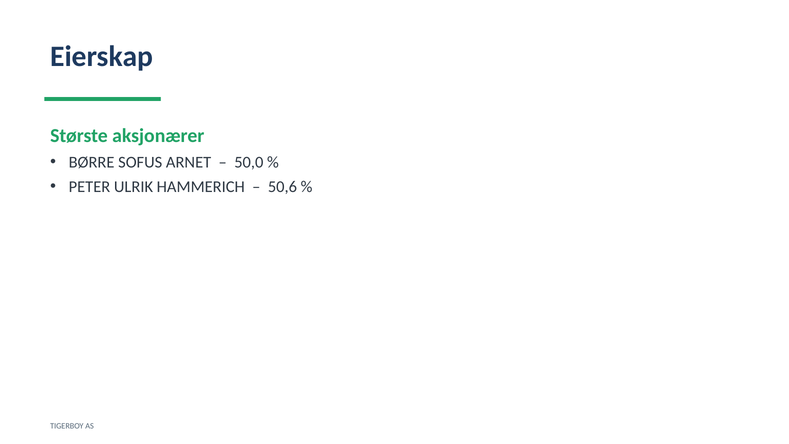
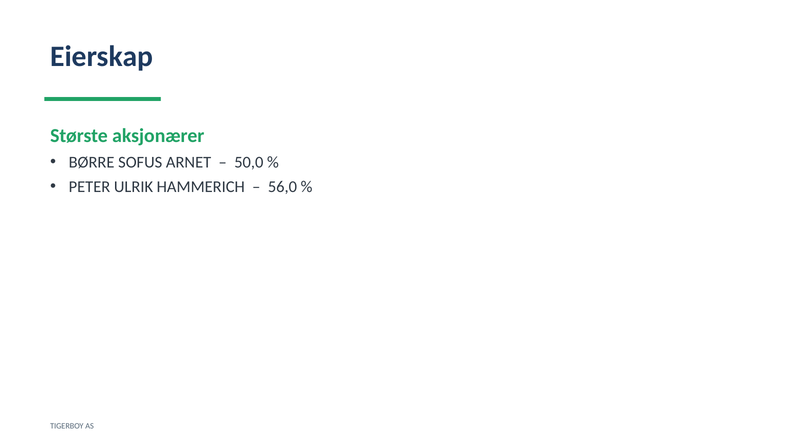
50,6: 50,6 -> 56,0 (282, 187)
